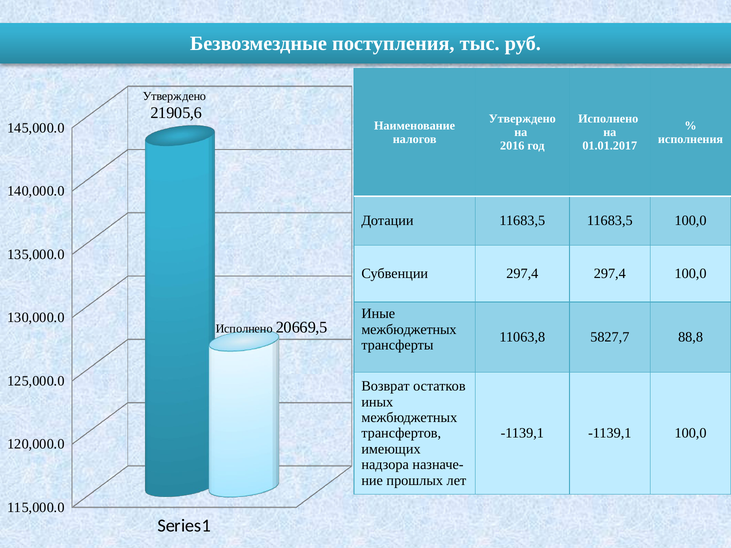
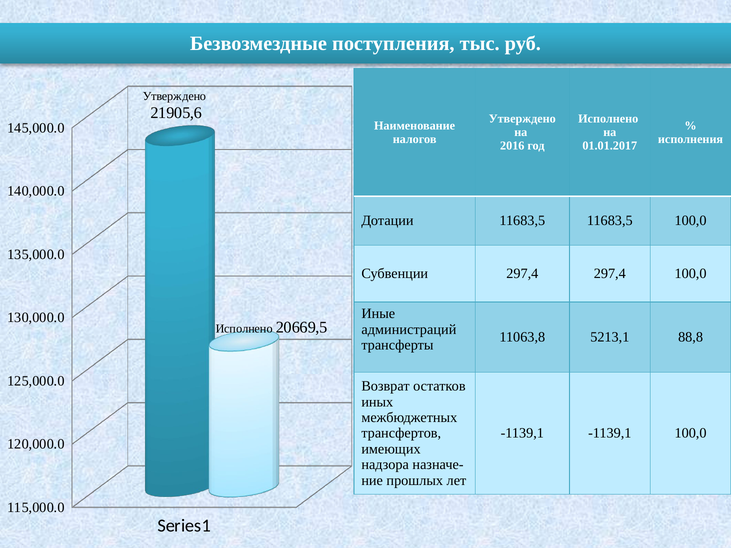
межбюджетных: межбюджетных -> администраций (409, 329)
5827,7: 5827,7 -> 5213,1 (610, 337)
